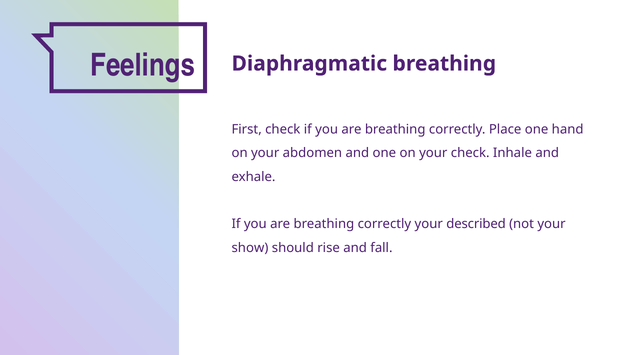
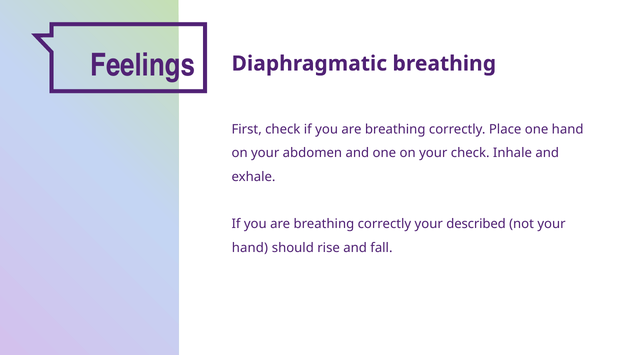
show: show -> hand (250, 248)
